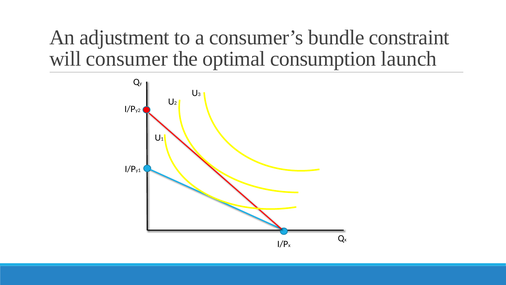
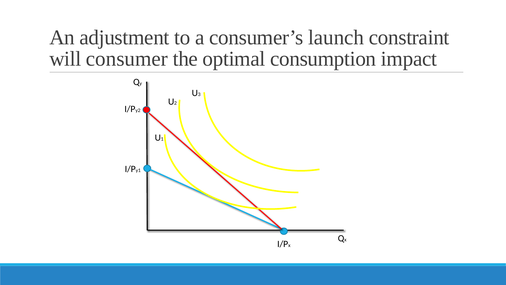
bundle: bundle -> launch (336, 37)
launch: launch -> impact (409, 59)
